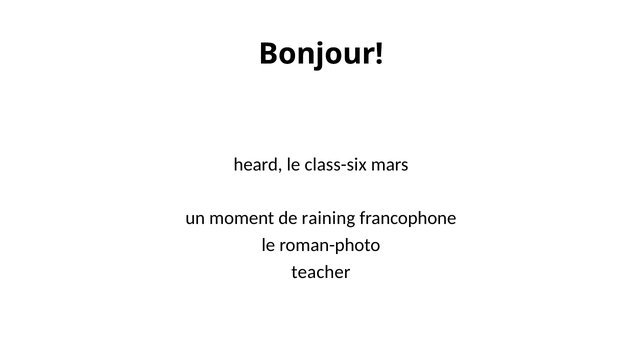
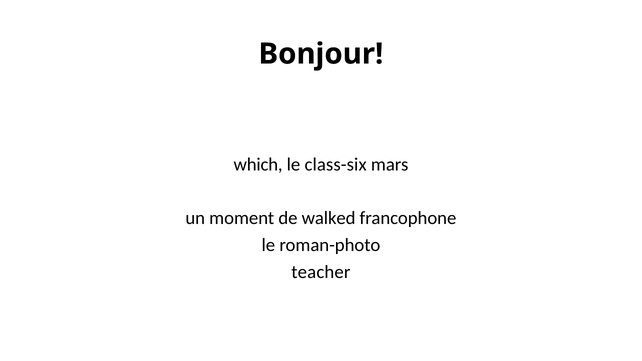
heard: heard -> which (258, 164)
raining: raining -> walked (329, 218)
